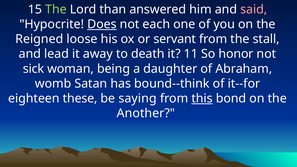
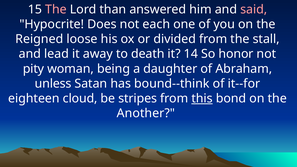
The colour: light green -> pink (56, 9)
Does underline: present -> none (102, 24)
servant: servant -> divided (175, 39)
11: 11 -> 14 (191, 54)
sick: sick -> pity (33, 69)
womb: womb -> unless (53, 84)
these: these -> cloud (80, 98)
saying: saying -> stripes (138, 98)
